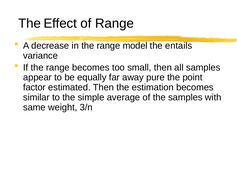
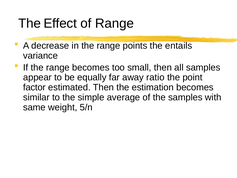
model: model -> points (135, 46)
pure: pure -> ratio (155, 77)
3/n: 3/n -> 5/n (86, 107)
